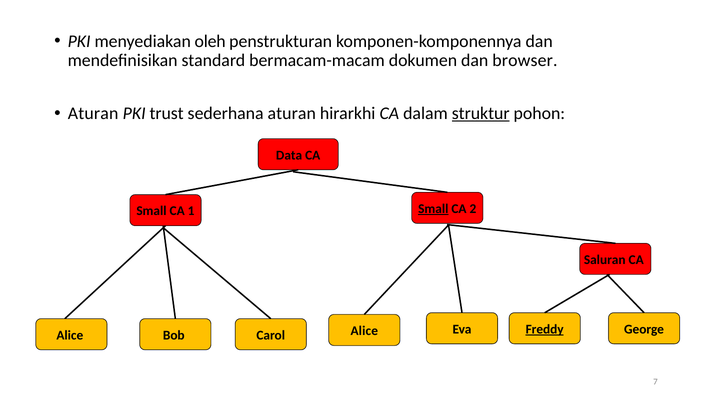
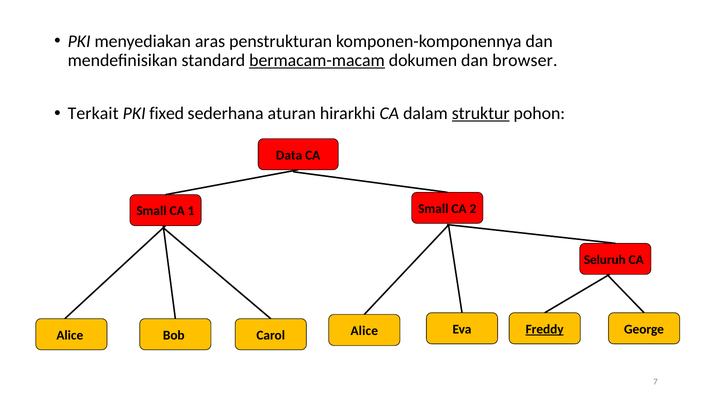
oleh: oleh -> aras (210, 41)
bermacam-macam underline: none -> present (317, 60)
Aturan: Aturan -> Terkait (93, 114)
trust: trust -> fixed (167, 114)
Small underline: present -> none (433, 209)
Saluran: Saluran -> Seluruh (605, 260)
